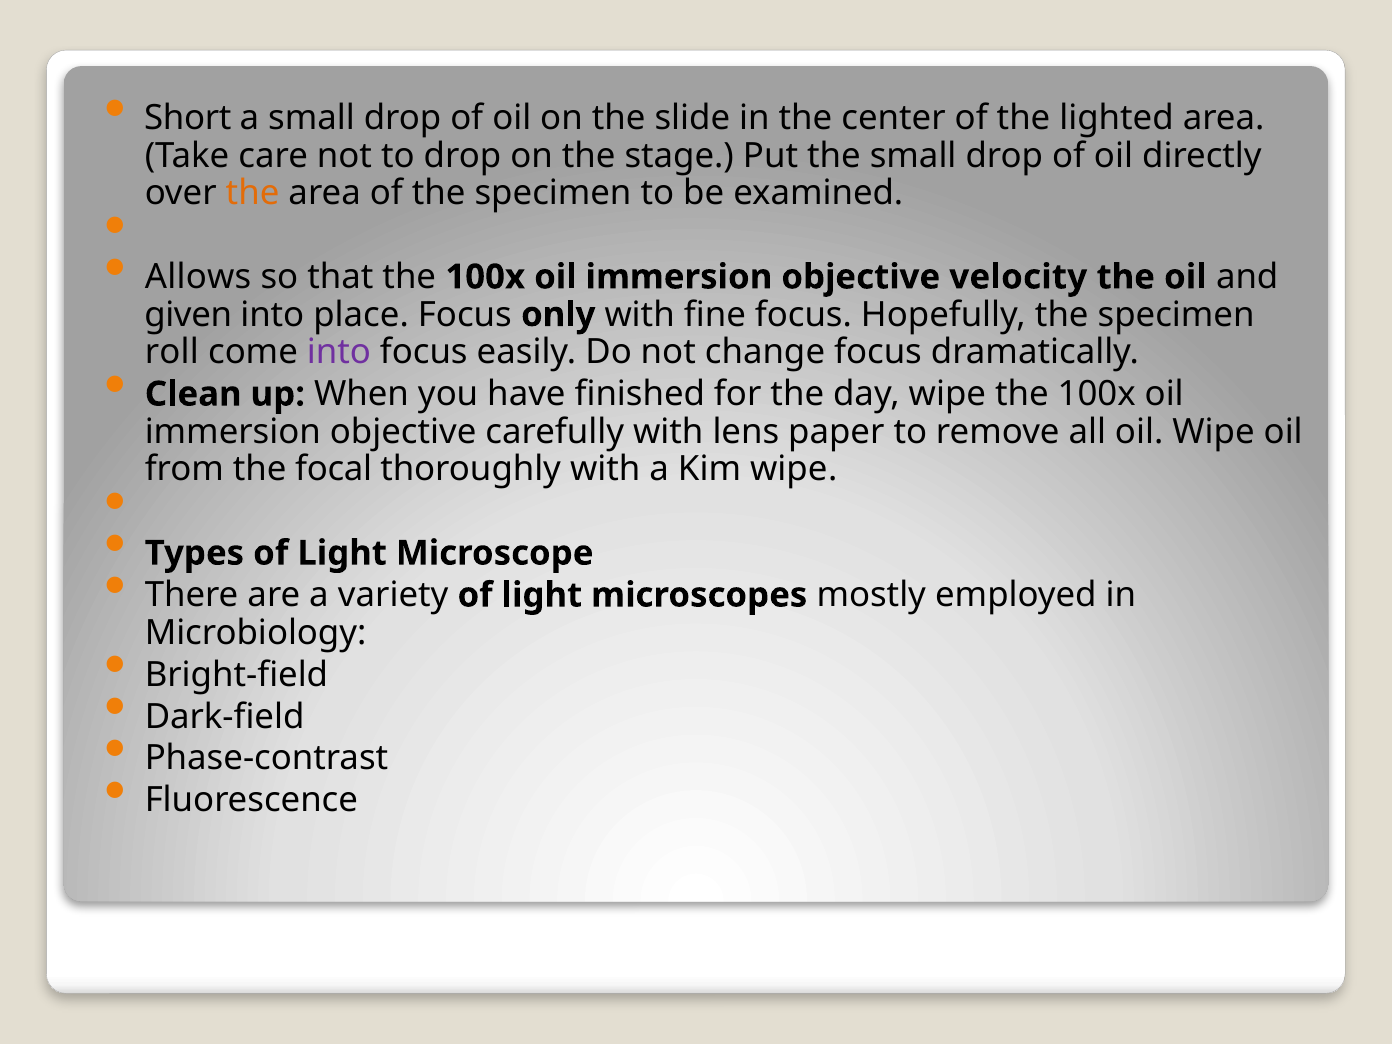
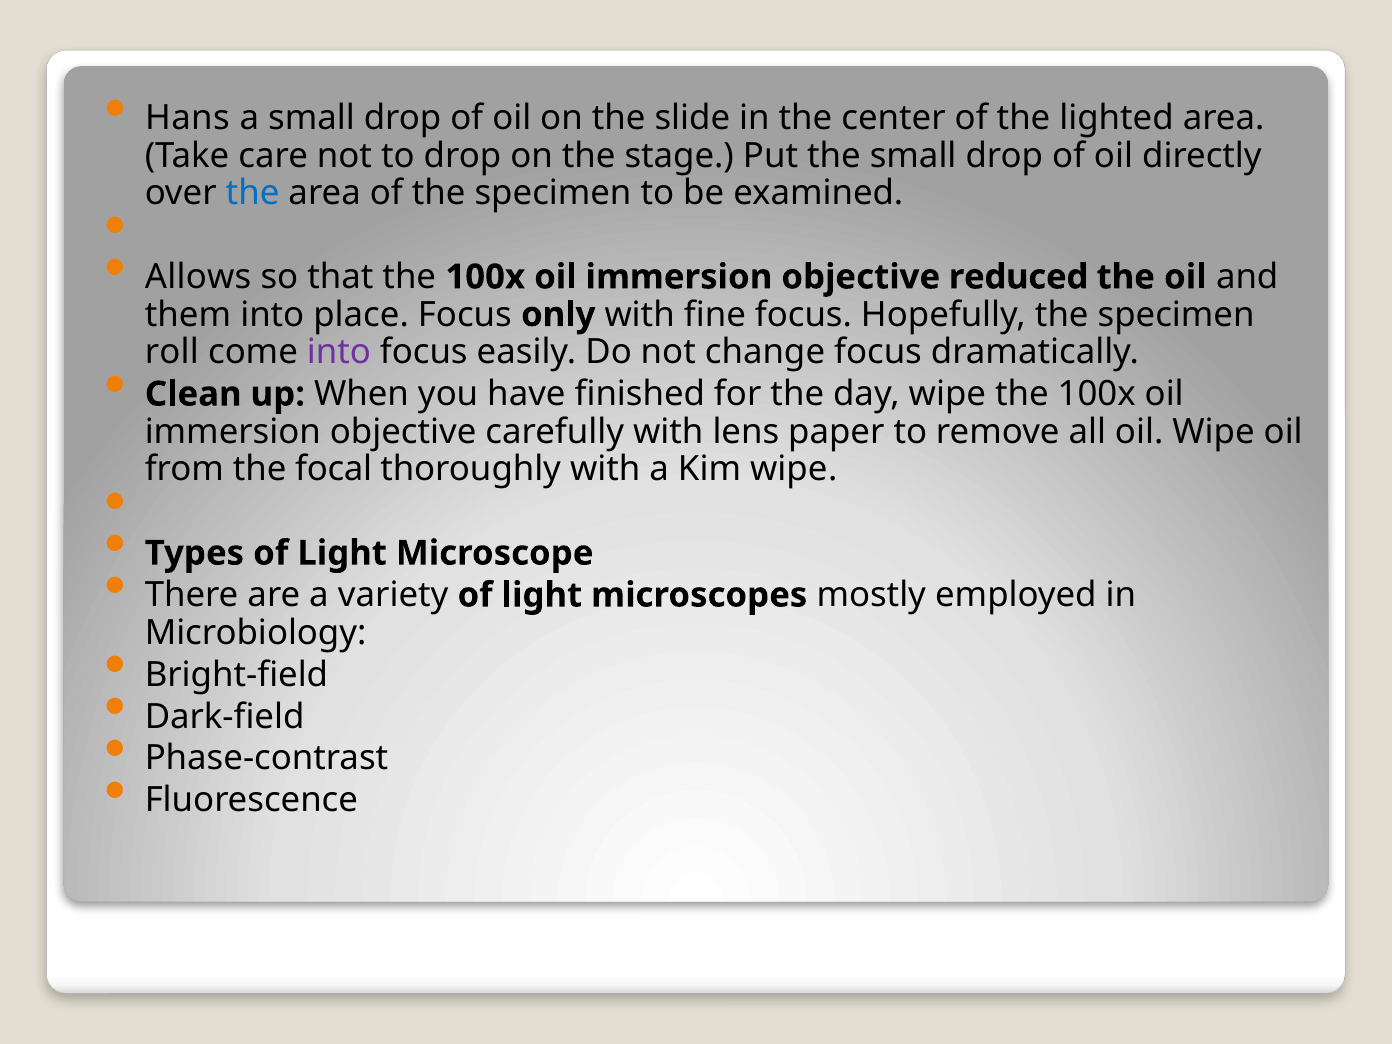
Short: Short -> Hans (187, 118)
the colour: orange -> blue (253, 193)
velocity: velocity -> reduced (1019, 277)
given: given -> them (188, 315)
